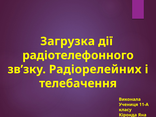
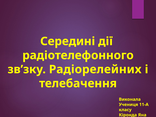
Загрузка: Загрузка -> Середині (68, 41)
